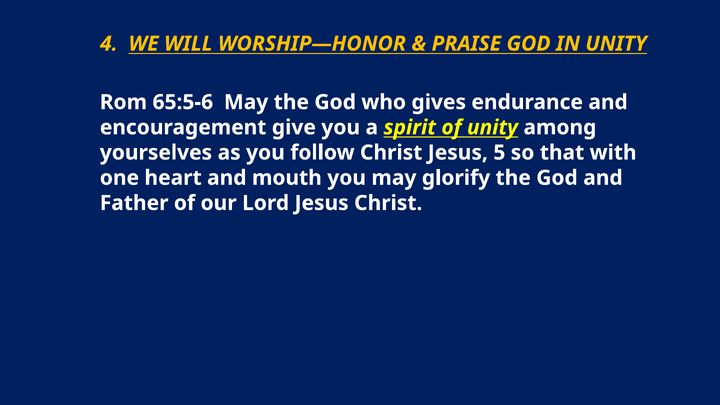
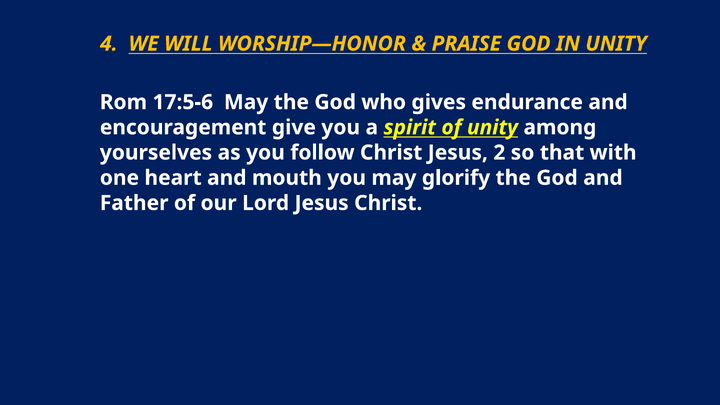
65:5-6: 65:5-6 -> 17:5-6 (183, 102)
5: 5 -> 2 (499, 153)
